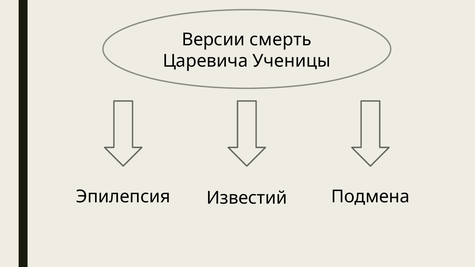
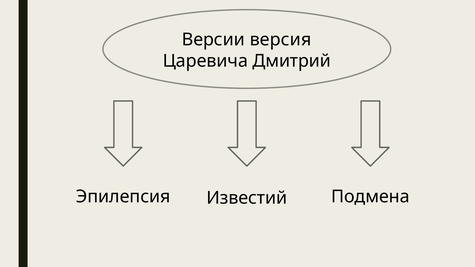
смерть: смерть -> версия (281, 40)
Ученицы: Ученицы -> Дмитрий (292, 61)
